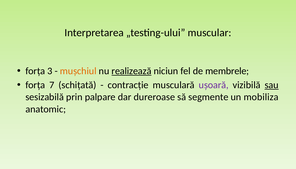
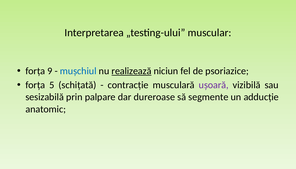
3: 3 -> 9 (50, 71)
mușchiul colour: orange -> blue (78, 71)
membrele: membrele -> psoriazice (227, 71)
7: 7 -> 5 (52, 85)
sau underline: present -> none (272, 85)
mobiliza: mobiliza -> adducție (261, 97)
